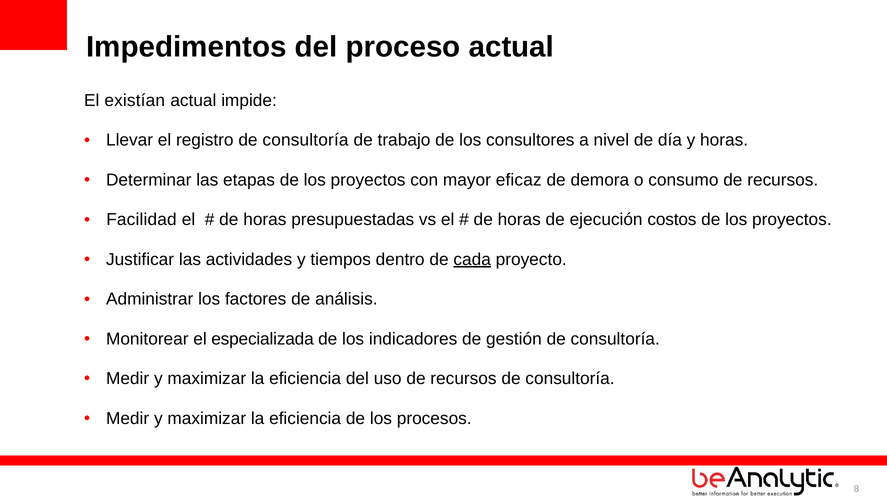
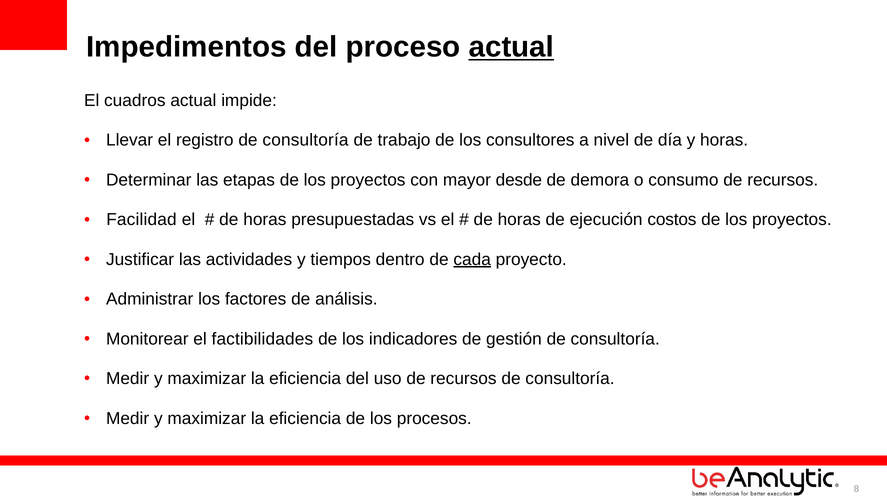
actual underline: none -> present (511, 47)
existían: existían -> cuadros (135, 100)
eficaz: eficaz -> desde (519, 180)
especializada: especializada -> factibilidades (262, 339)
